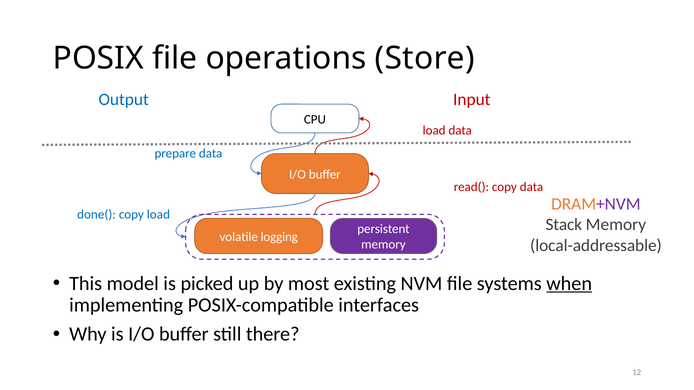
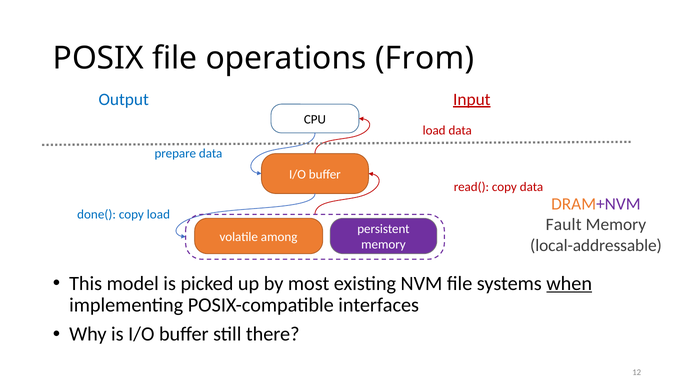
Store: Store -> From (425, 58)
Input underline: none -> present (472, 99)
Stack: Stack -> Fault (564, 225)
logging: logging -> among (279, 237)
